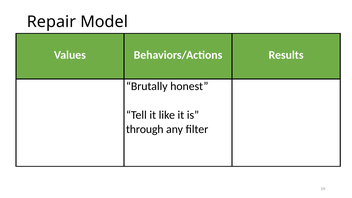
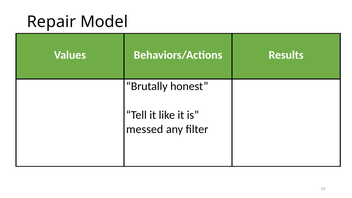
through: through -> messed (145, 129)
